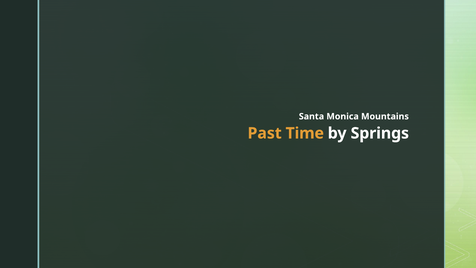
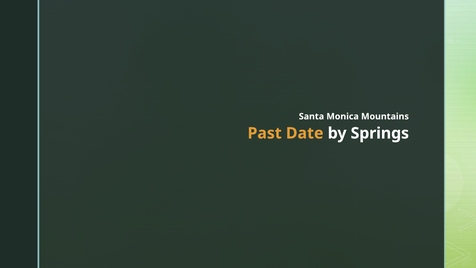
Time: Time -> Date (305, 133)
